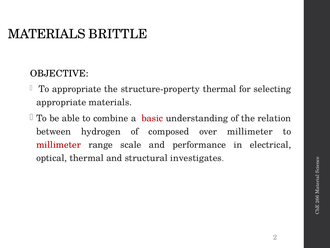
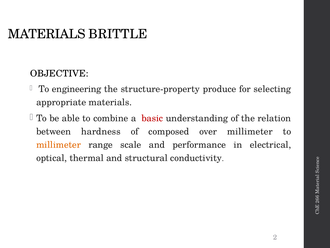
To appropriate: appropriate -> engineering (77, 89)
structure-property thermal: thermal -> produce (220, 89)
hydrogen: hydrogen -> hardness (101, 131)
millimeter colour: red -> orange (59, 145)
investigates: investigates -> conductivity (196, 158)
